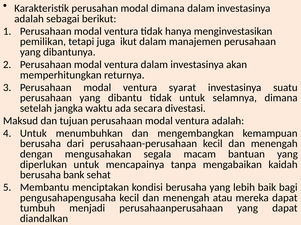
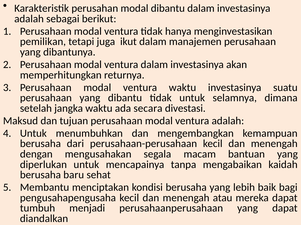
modal dimana: dimana -> dibantu (168, 8)
ventura syarat: syarat -> waktu (183, 88)
bank: bank -> baru (74, 175)
